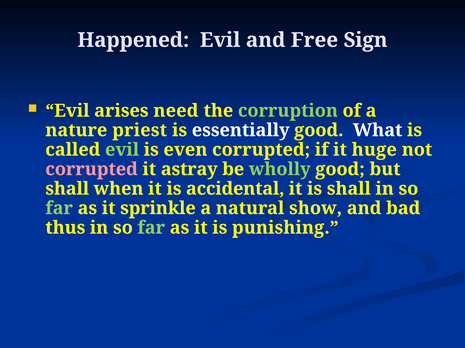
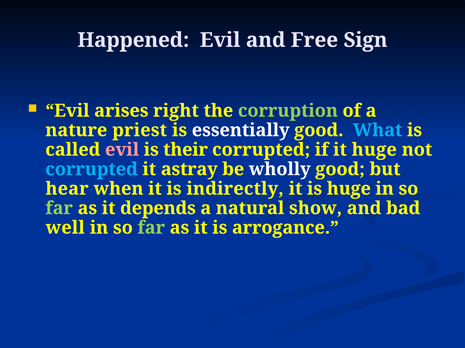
need: need -> right (176, 111)
What colour: white -> light blue (378, 130)
evil colour: light green -> pink (122, 150)
even: even -> their (186, 150)
corrupted colour: pink -> light blue (92, 170)
wholly colour: light green -> white (280, 170)
shall: shall -> hear (67, 189)
accidental: accidental -> indirectly (235, 189)
is shall: shall -> huge (349, 189)
sprinkle: sprinkle -> depends (158, 209)
thus: thus -> well (65, 228)
punishing: punishing -> arrogance (285, 228)
